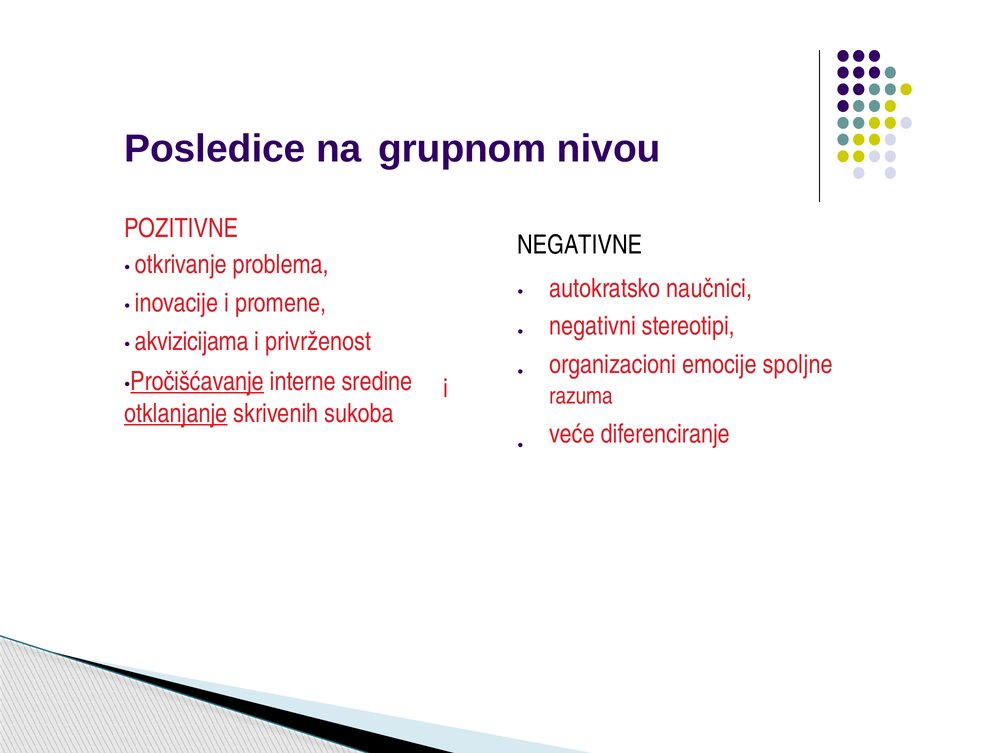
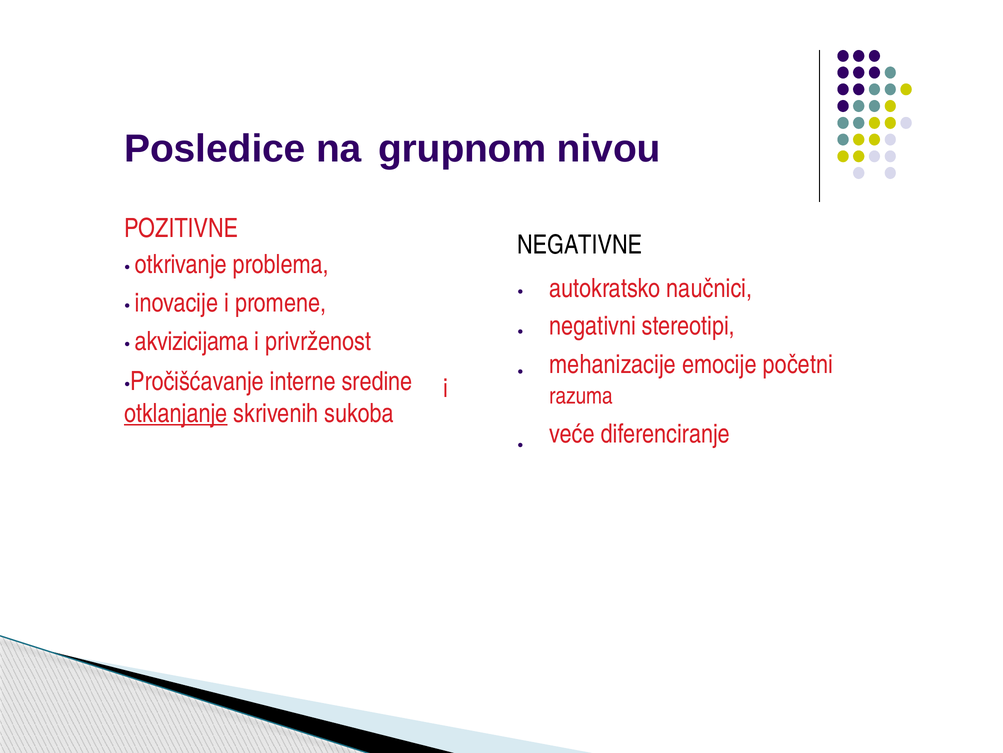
organizacioni: organizacioni -> mehanizacije (613, 364)
spoljne: spoljne -> početni (798, 364)
Pročišćavanje underline: present -> none (197, 381)
